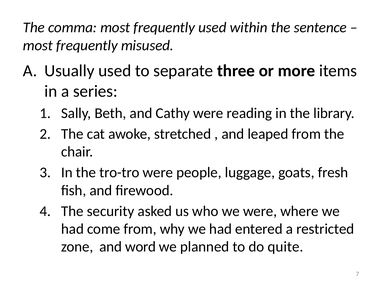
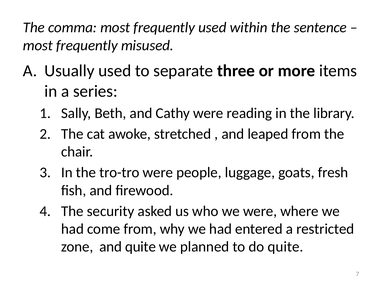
and word: word -> quite (141, 246)
